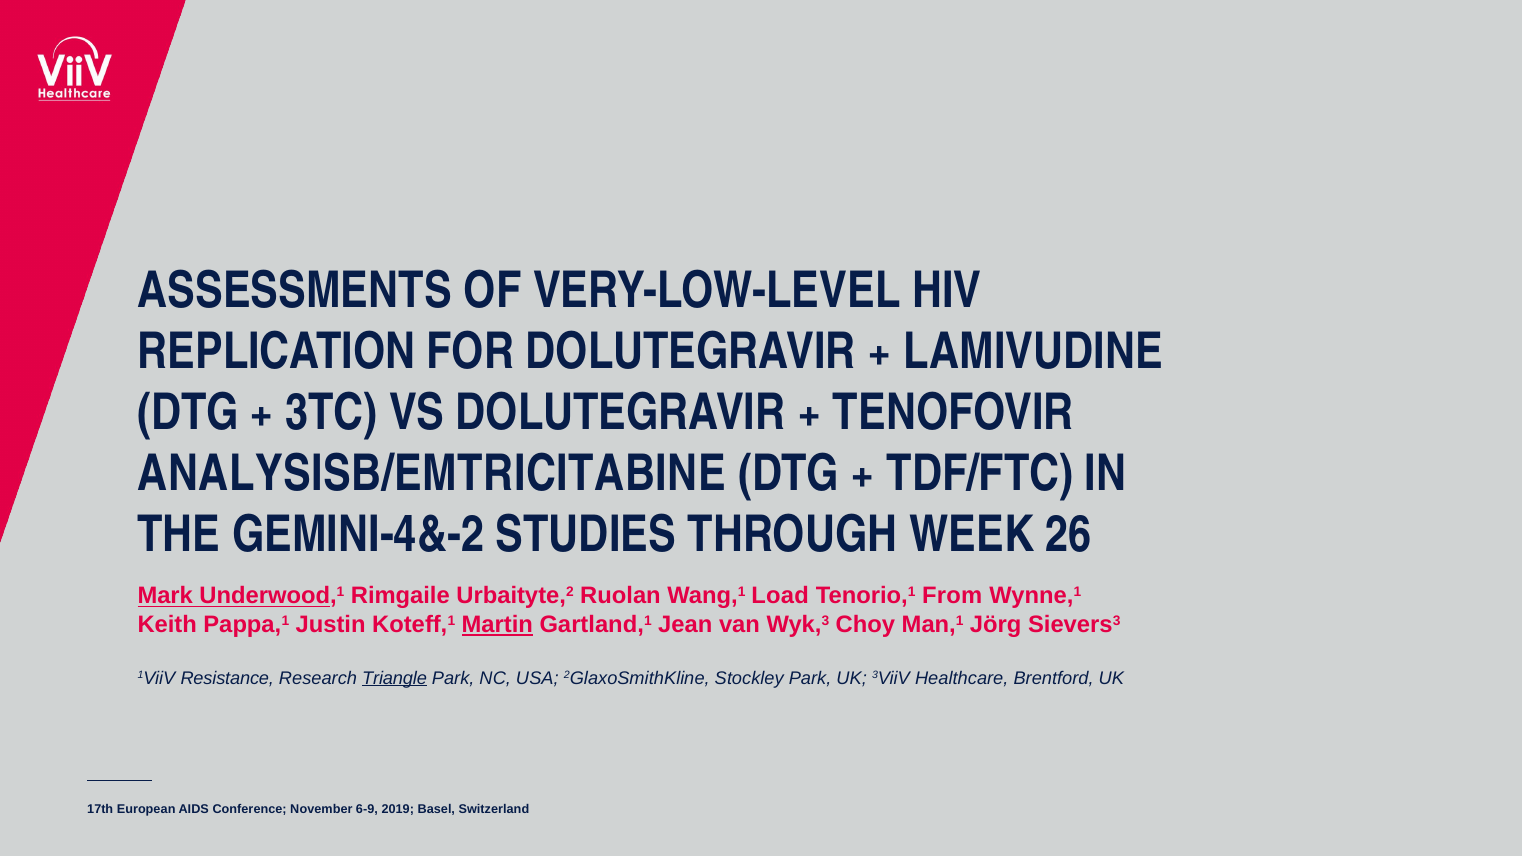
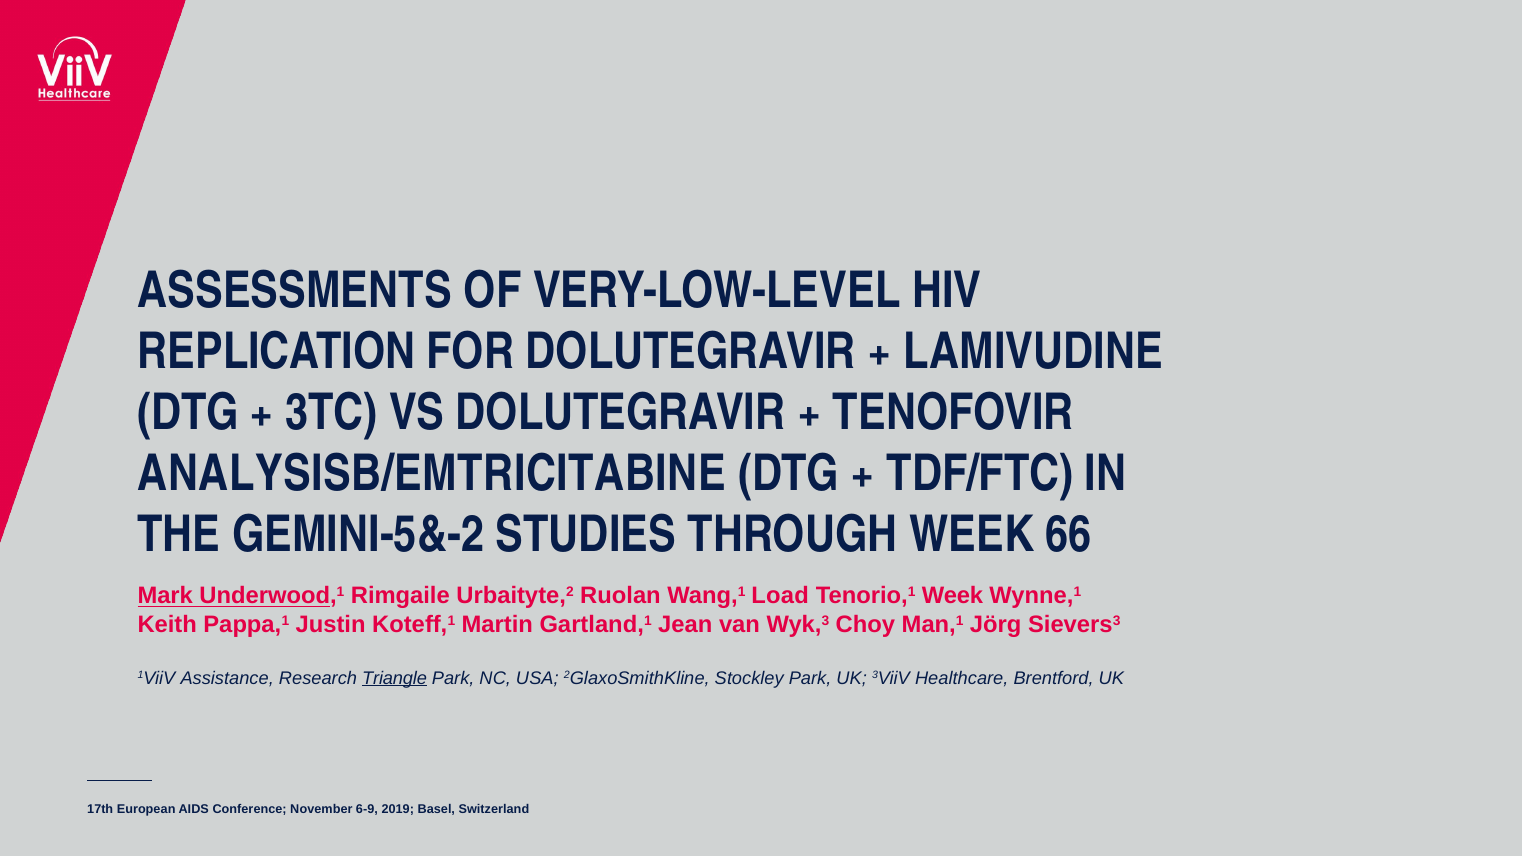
GEMINI-4&-2: GEMINI-4&-2 -> GEMINI-5&-2 (358, 534)
26: 26 -> 66 (1069, 534)
Tenorio,1 From: From -> Week (952, 596)
Martin underline: present -> none (497, 625)
Resistance: Resistance -> Assistance (227, 678)
